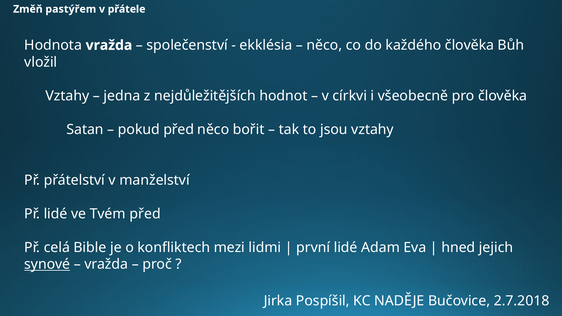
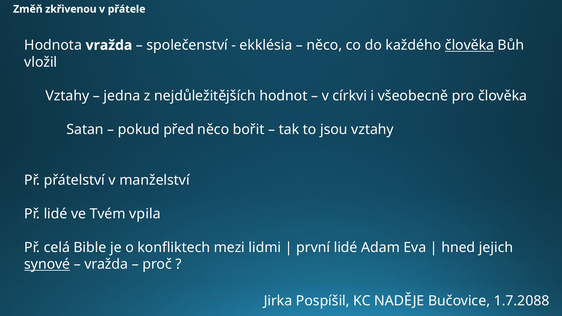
pastýřem: pastýřem -> zkřivenou (71, 9)
člověka underline: none -> present (469, 45)
Tvém před: před -> vpila (145, 214)
2.7.2018: 2.7.2018 -> 1.7.2088 (522, 301)
